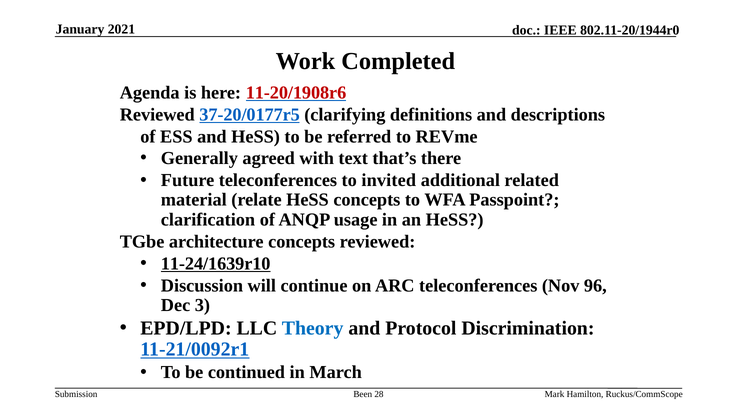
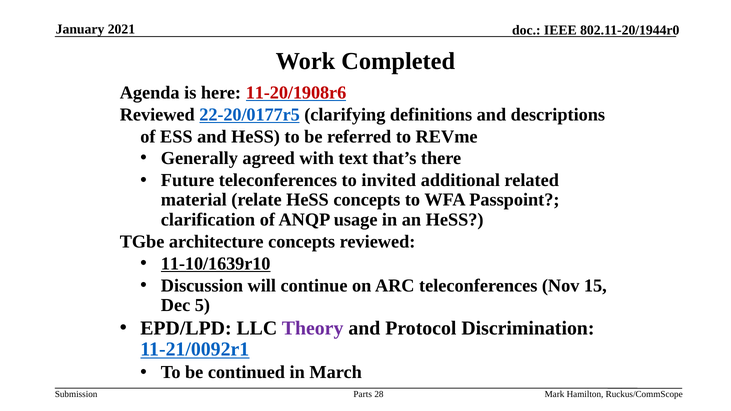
37-20/0177r5: 37-20/0177r5 -> 22-20/0177r5 (250, 115)
11-24/1639r10: 11-24/1639r10 -> 11-10/1639r10 (216, 264)
96: 96 -> 15 (595, 286)
3: 3 -> 5 (202, 305)
Theory colour: blue -> purple (313, 328)
Been: Been -> Parts (363, 394)
